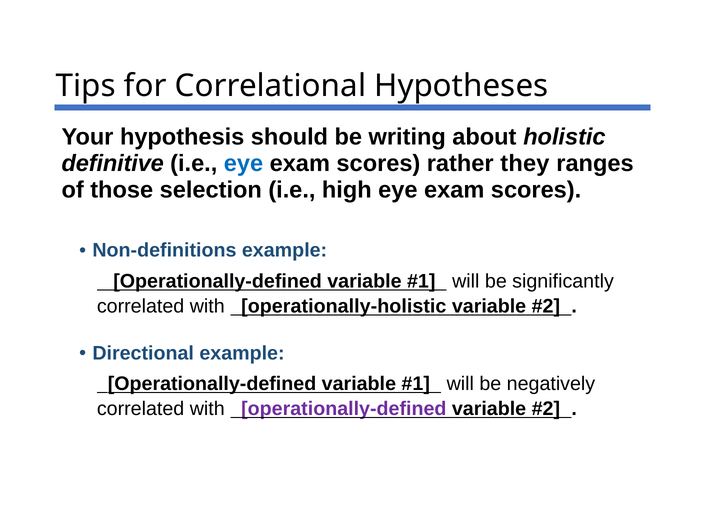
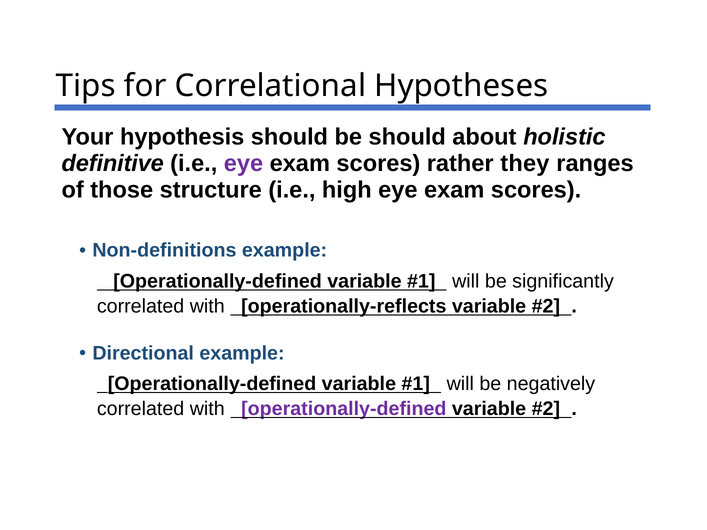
be writing: writing -> should (407, 137)
eye colour: blue -> purple (244, 164)
selection: selection -> structure (211, 190)
operationally-holistic: operationally-holistic -> operationally-reflects (344, 306)
